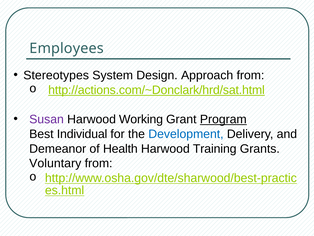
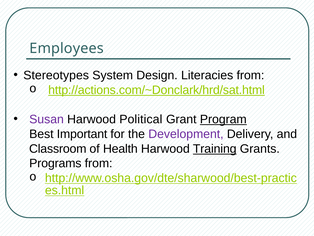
Approach: Approach -> Literacies (207, 75)
Working: Working -> Political (141, 119)
Individual: Individual -> Important (82, 134)
Development colour: blue -> purple (186, 134)
Demeanor: Demeanor -> Classroom (58, 148)
Training underline: none -> present (215, 148)
Voluntary: Voluntary -> Programs (55, 163)
